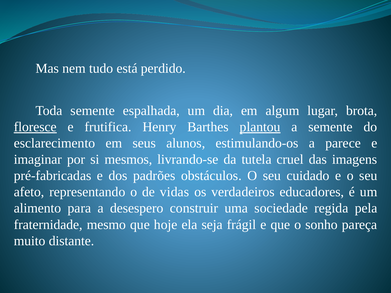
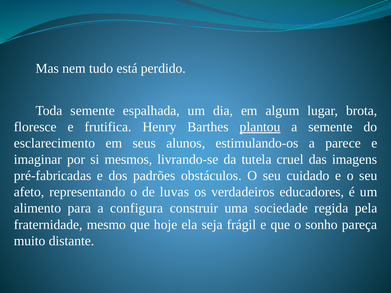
floresce underline: present -> none (35, 127)
vidas: vidas -> luvas (175, 192)
desespero: desespero -> configura (137, 208)
